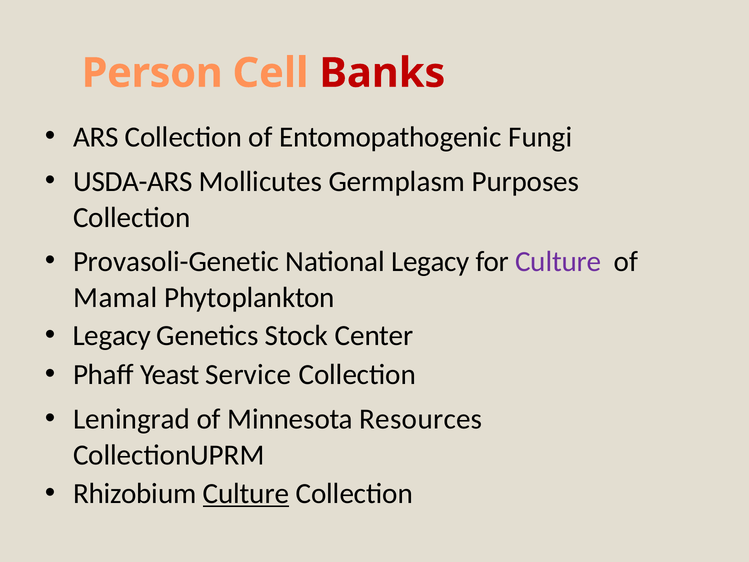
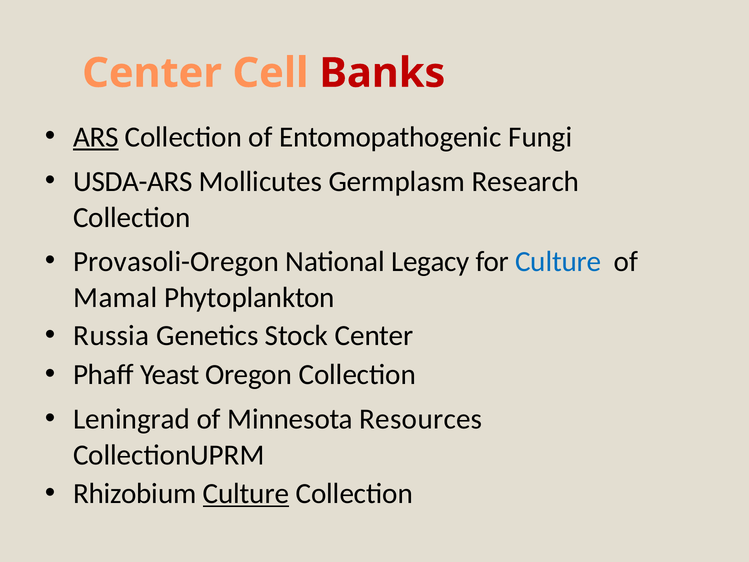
Person: Person -> Center (152, 73)
ARS underline: none -> present (96, 137)
Purposes: Purposes -> Research (525, 181)
Provasoli-Genetic: Provasoli-Genetic -> Provasoli-Oregon (176, 261)
Culture colour: purple -> blue (558, 261)
Legacy: Legacy -> Russia (111, 336)
Service: Service -> Oregon (248, 375)
